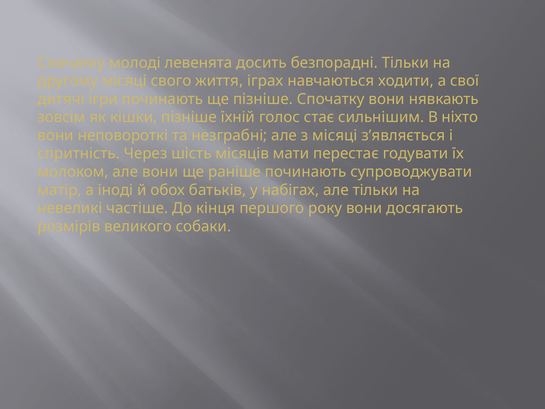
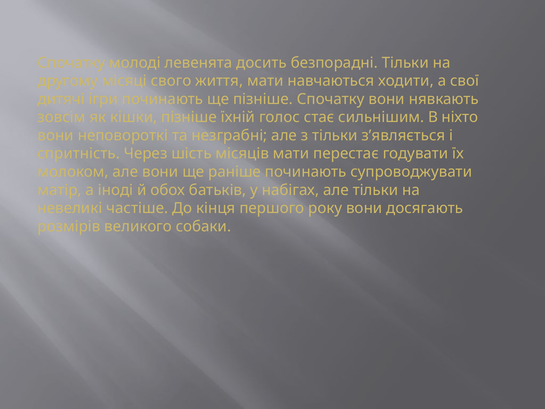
життя іграх: іграх -> мати (265, 81)
з місяці: місяці -> тільки (335, 135)
